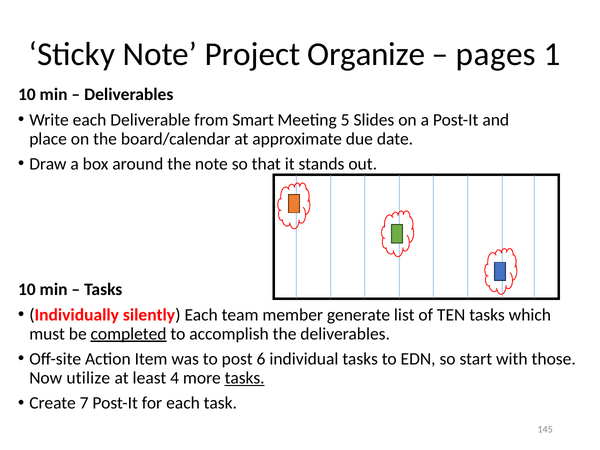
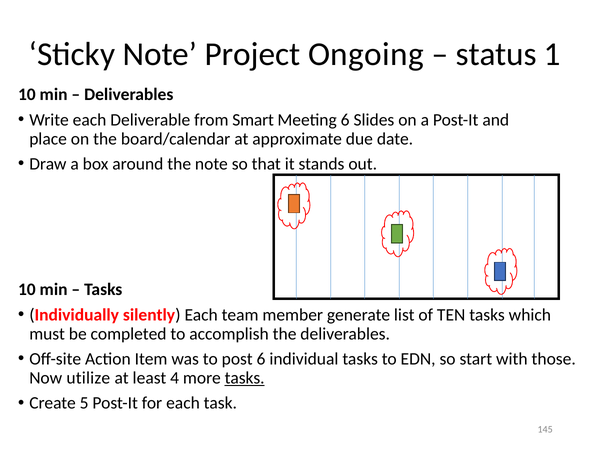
Organize: Organize -> Ongoing (366, 54)
pages: pages -> status (496, 54)
Meeting 5: 5 -> 6 (345, 120)
completed underline: present -> none (129, 334)
7: 7 -> 5 (84, 403)
